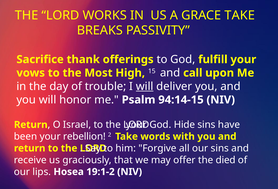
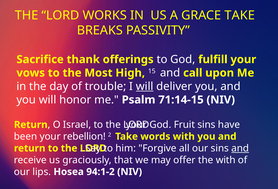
94:14-15: 94:14-15 -> 71:14-15 (181, 100)
Hide: Hide -> Fruit (184, 125)
and underline: none -> present (240, 149)
the died: died -> with (226, 160)
19:1-2: 19:1-2 -> 94:1-2 (100, 172)
